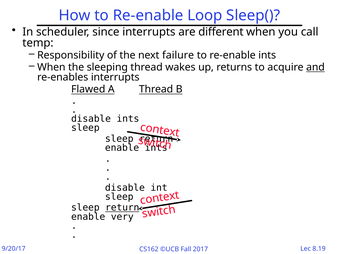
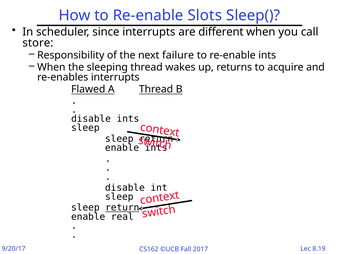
Loop: Loop -> Slots (205, 15)
temp: temp -> store (38, 43)
and underline: present -> none (315, 67)
very: very -> real (122, 217)
